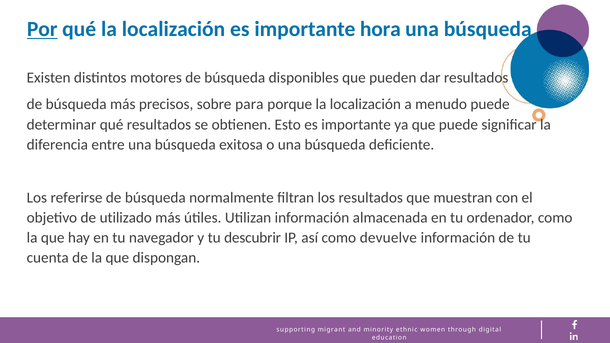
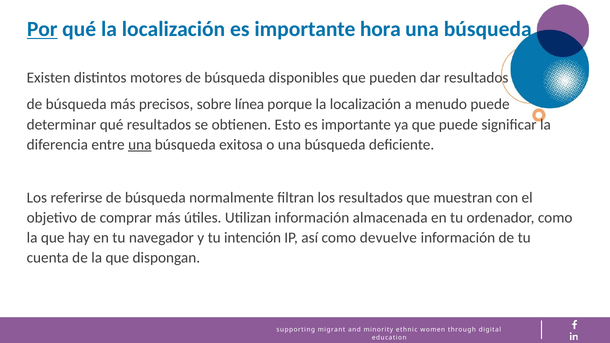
para: para -> línea (249, 104)
una underline: none -> present (140, 145)
utilizado: utilizado -> comprar (126, 218)
descubrir: descubrir -> intención (253, 238)
